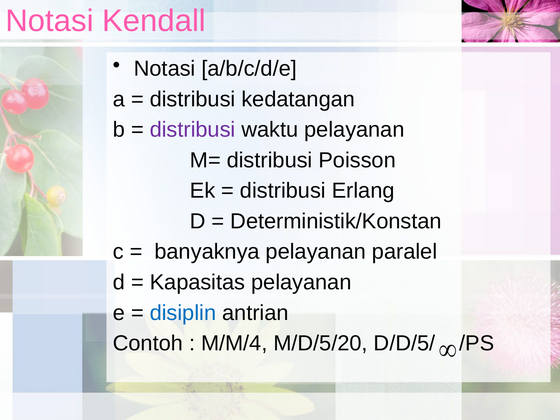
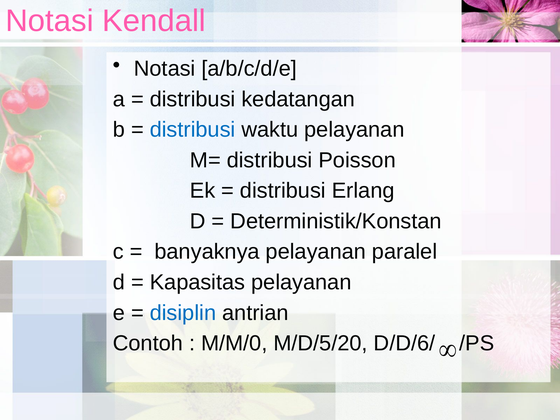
distribusi colour: purple -> blue (193, 130)
M/M/4: M/M/4 -> M/M/0 (234, 343)
D/D/5/: D/D/5/ -> D/D/6/ (404, 343)
